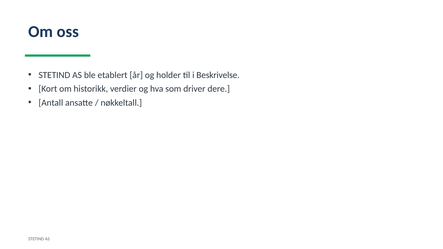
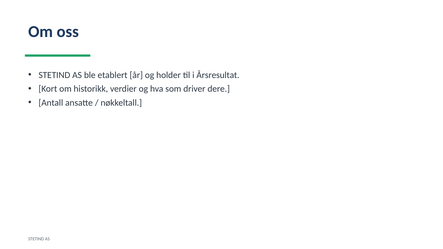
Beskrivelse: Beskrivelse -> Årsresultat (218, 75)
